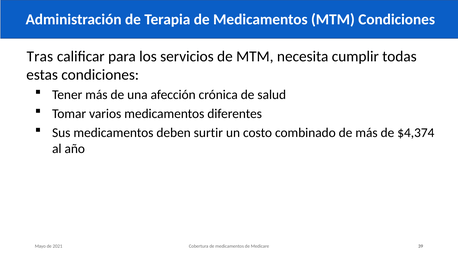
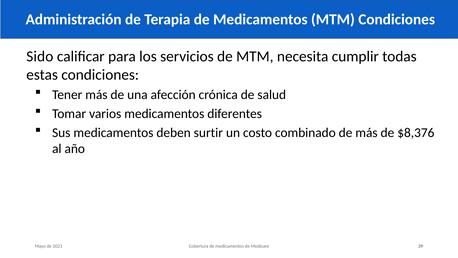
Tras: Tras -> Sido (40, 56)
$4,374: $4,374 -> $8,376 (416, 132)
